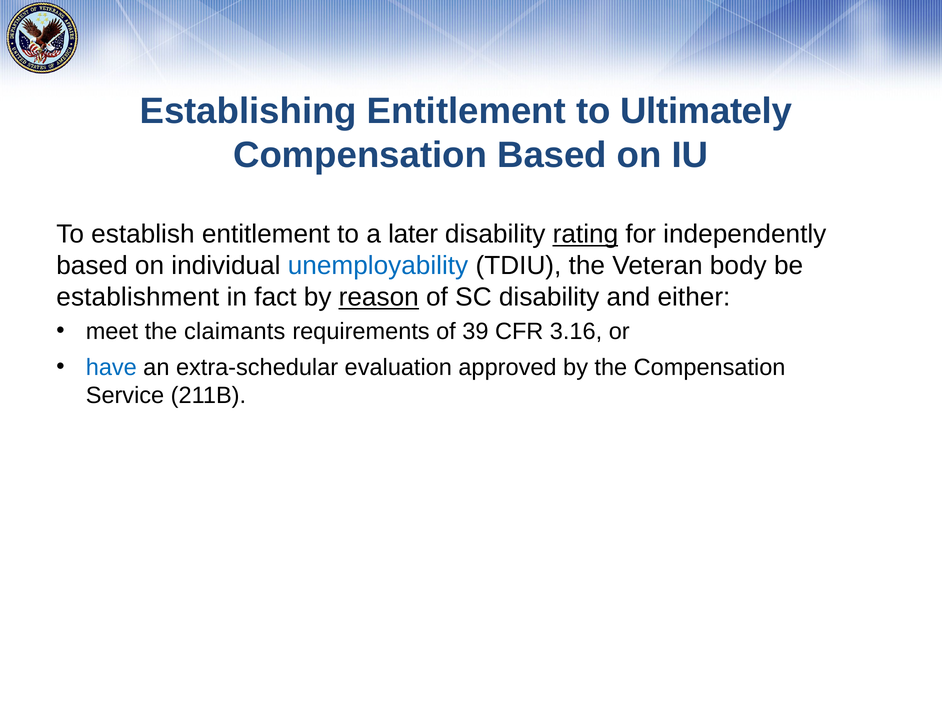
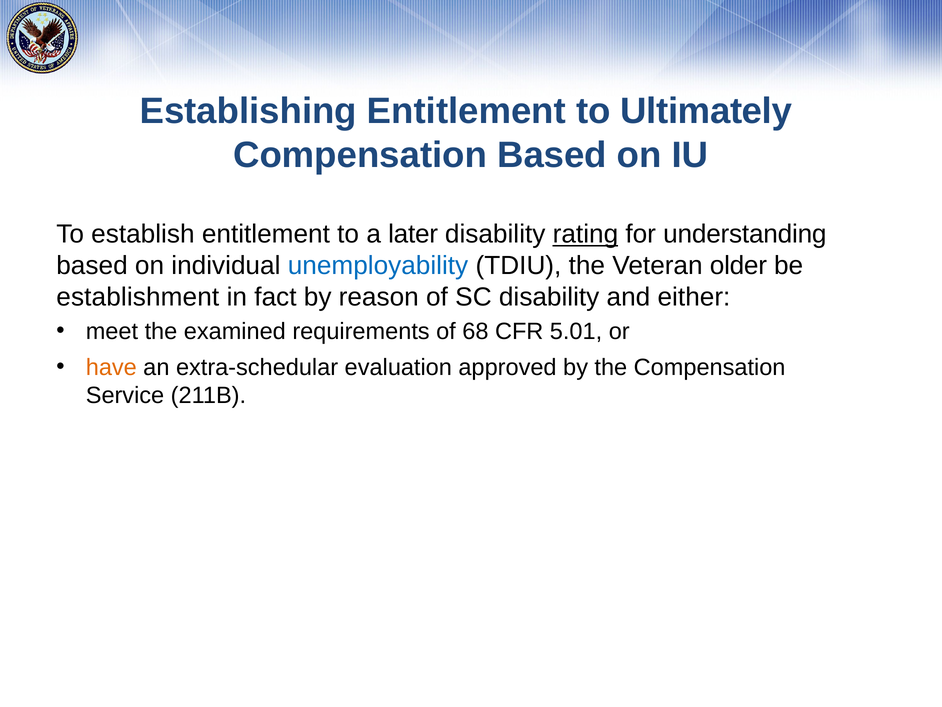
independently: independently -> understanding (745, 234)
body: body -> older (738, 266)
reason underline: present -> none (379, 297)
claimants: claimants -> examined (235, 331)
39: 39 -> 68 (475, 331)
3.16: 3.16 -> 5.01 (576, 331)
have colour: blue -> orange (111, 367)
